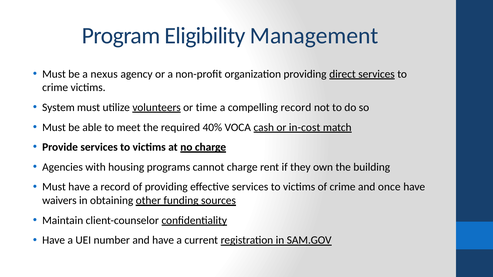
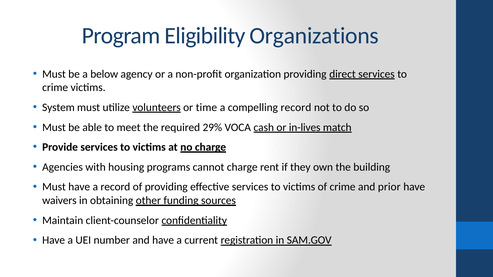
Management: Management -> Organizations (314, 36)
nexus: nexus -> below (104, 74)
40%: 40% -> 29% (212, 127)
in-cost: in-cost -> in-lives (305, 127)
once: once -> prior (389, 187)
